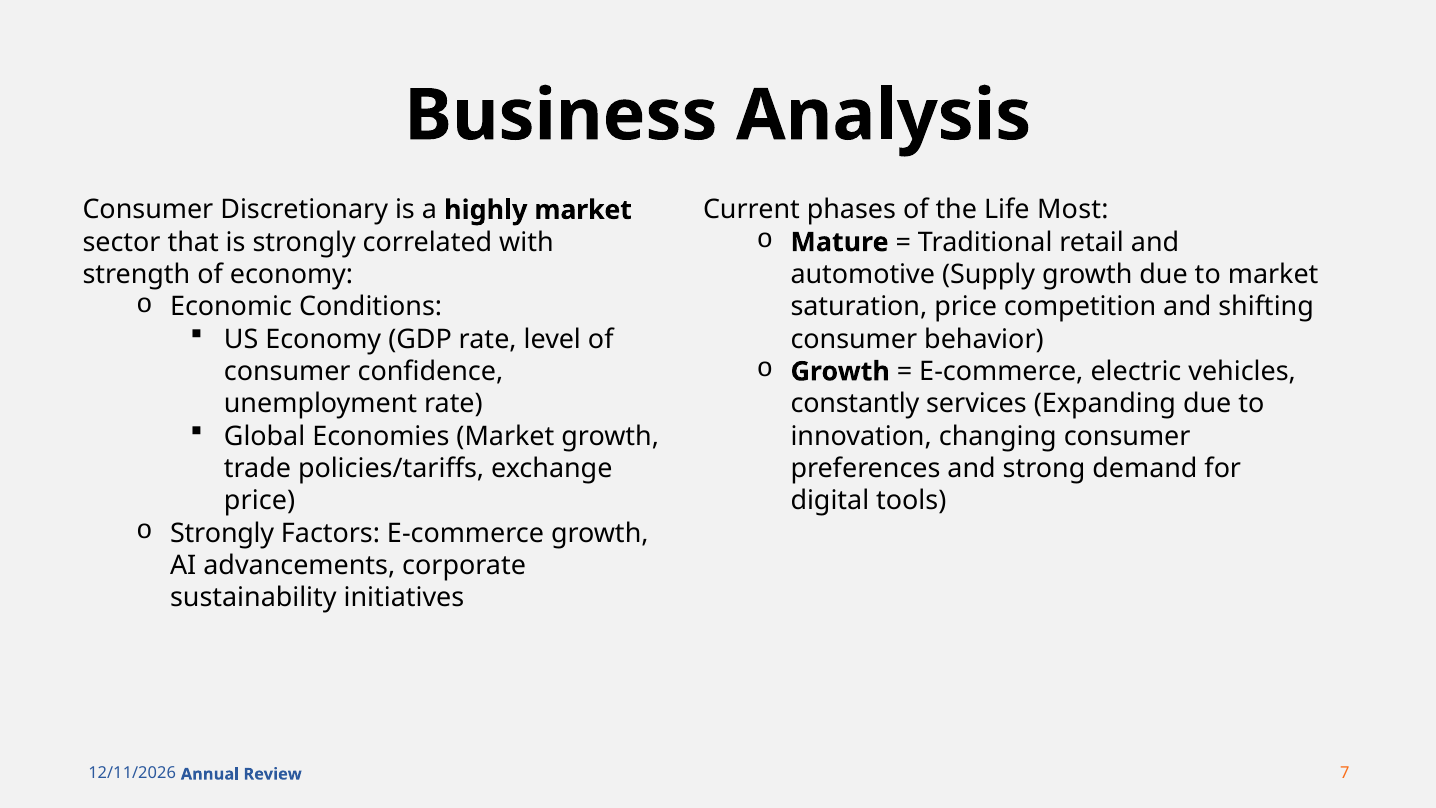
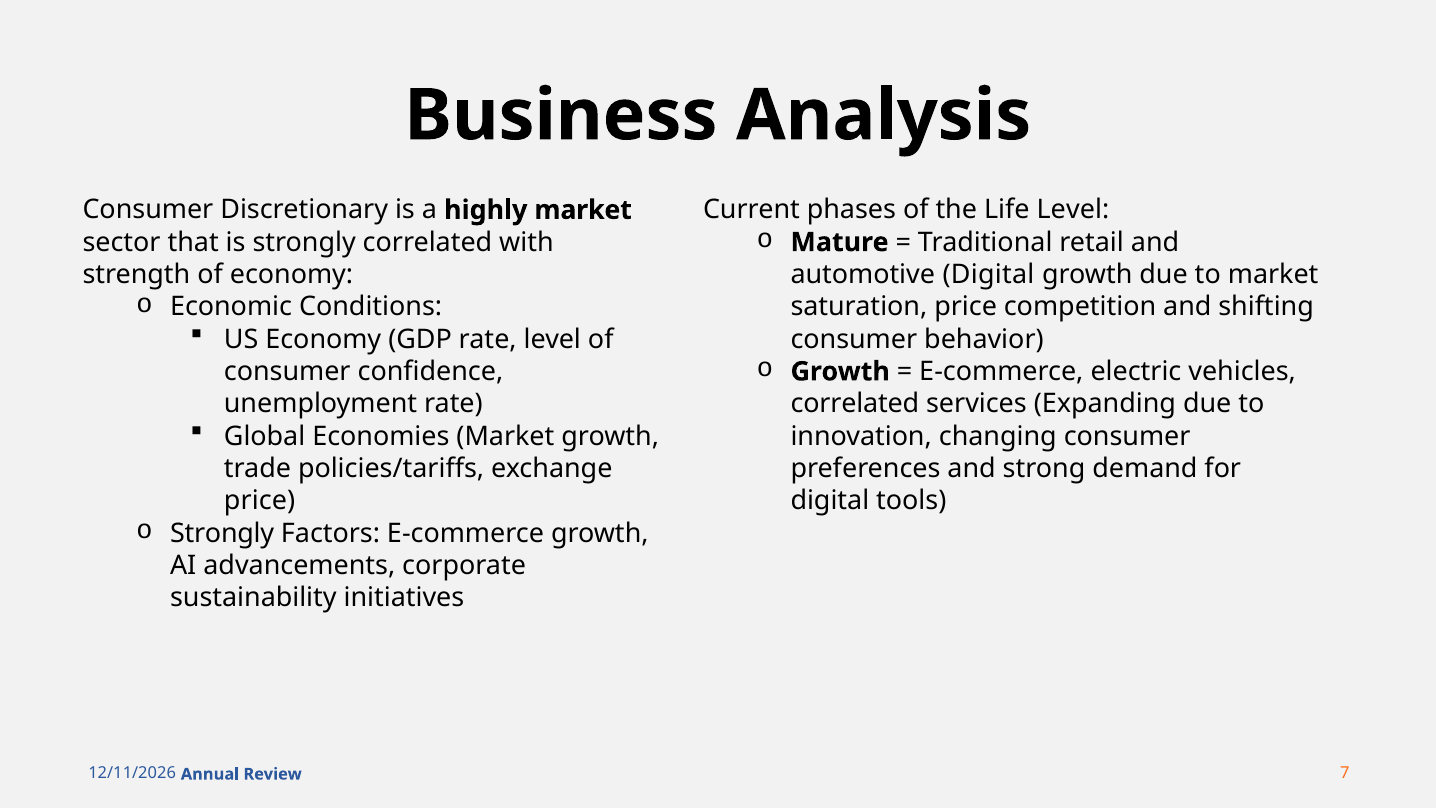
Life Most: Most -> Level (1073, 210)
automotive Supply: Supply -> Digital (988, 275)
constantly: constantly -> correlated (855, 404)
